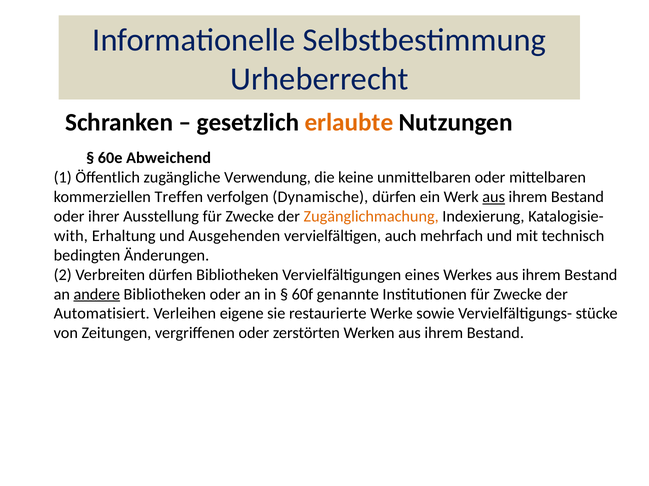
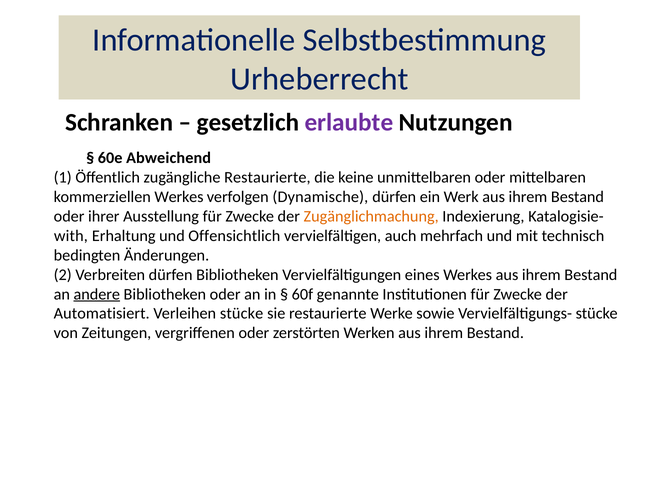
erlaubte colour: orange -> purple (349, 123)
zugängliche Verwendung: Verwendung -> Restaurierte (267, 178)
kommerziellen Treffen: Treffen -> Werkes (179, 197)
aus underline: present -> none (494, 197)
Ausgehenden: Ausgehenden -> Offensichtlich (234, 236)
Verleihen eigene: eigene -> stücke (242, 314)
